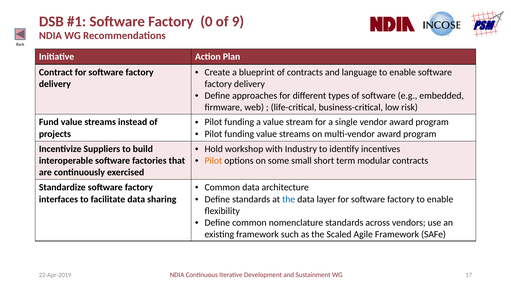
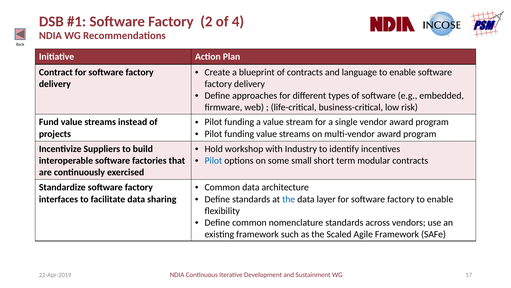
0: 0 -> 2 (206, 22)
9: 9 -> 4 (238, 22)
Pilot colour: orange -> blue (213, 160)
